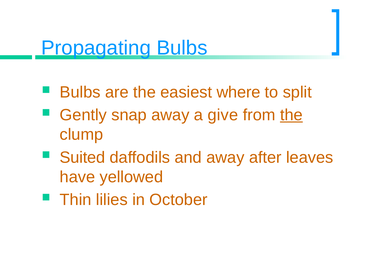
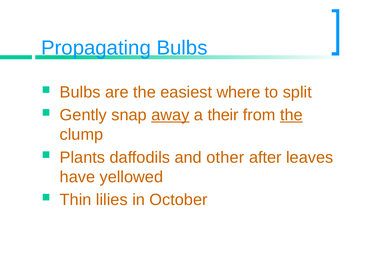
away underline: none -> present (170, 115)
give: give -> their (223, 115)
Suited: Suited -> Plants (82, 158)
and away: away -> other (225, 158)
